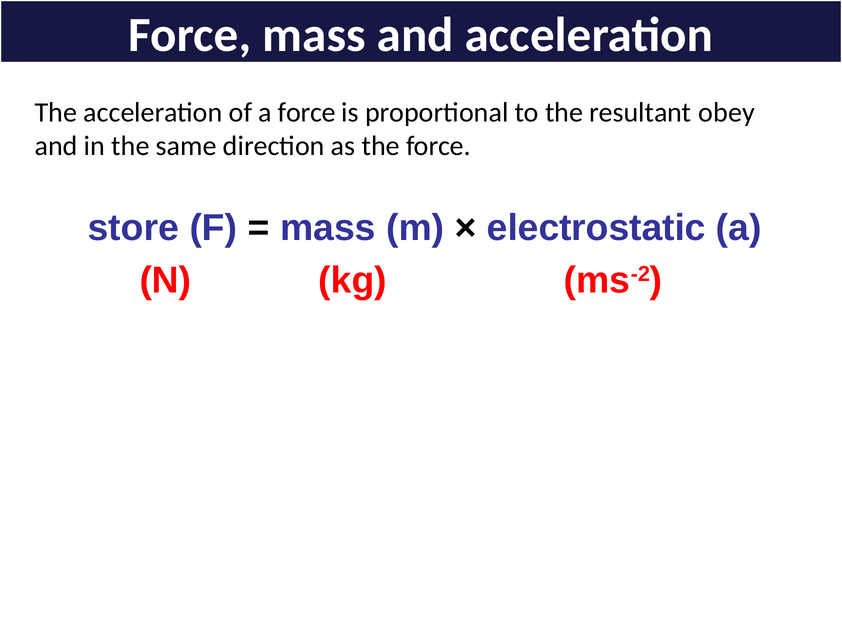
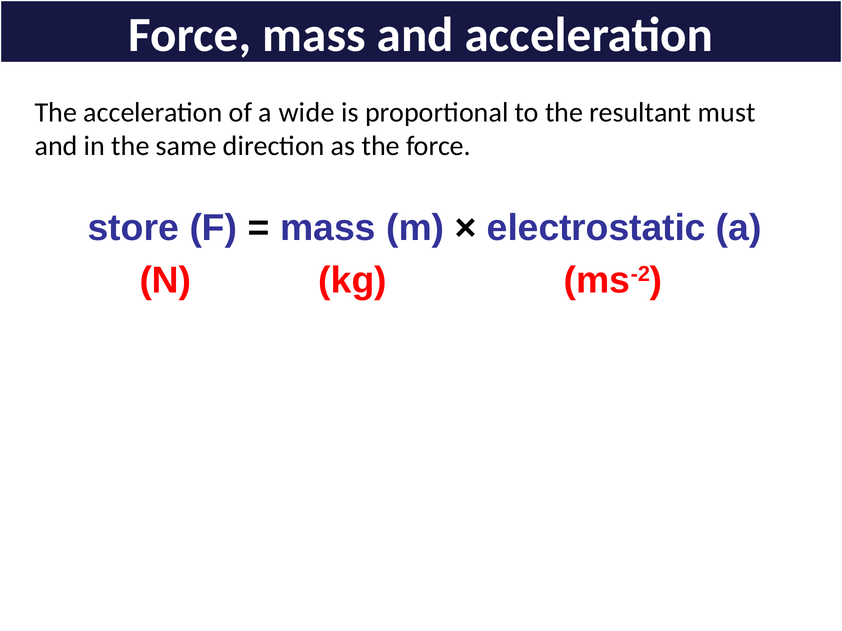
a force: force -> wide (307, 112)
obey: obey -> must (727, 112)
